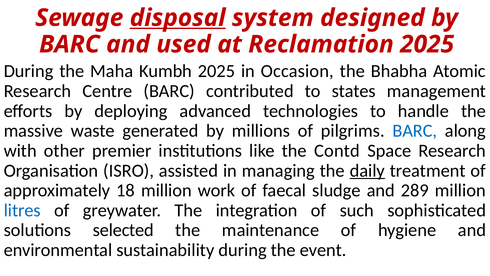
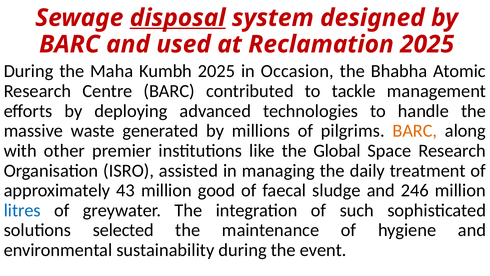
states: states -> tackle (354, 91)
BARC colour: blue -> orange (415, 131)
Contd: Contd -> Global (337, 151)
daily underline: present -> none (367, 170)
18: 18 -> 43 (126, 190)
work: work -> good (216, 190)
289: 289 -> 246 (415, 190)
